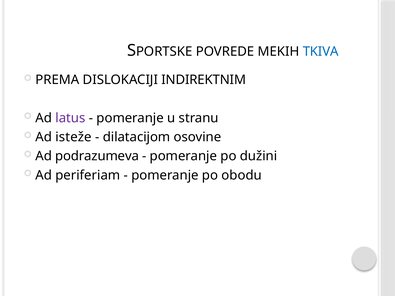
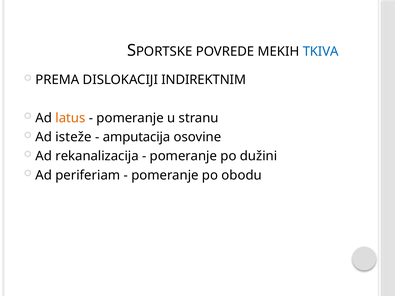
latus colour: purple -> orange (70, 118)
dilatacijom: dilatacijom -> amputacija (137, 137)
podrazumeva: podrazumeva -> rekanalizacija (97, 156)
